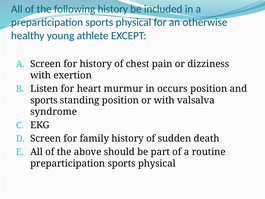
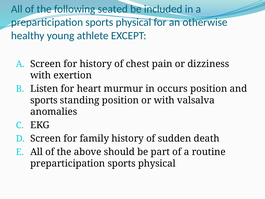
following history: history -> seated (113, 9)
syndrome: syndrome -> anomalies (54, 112)
